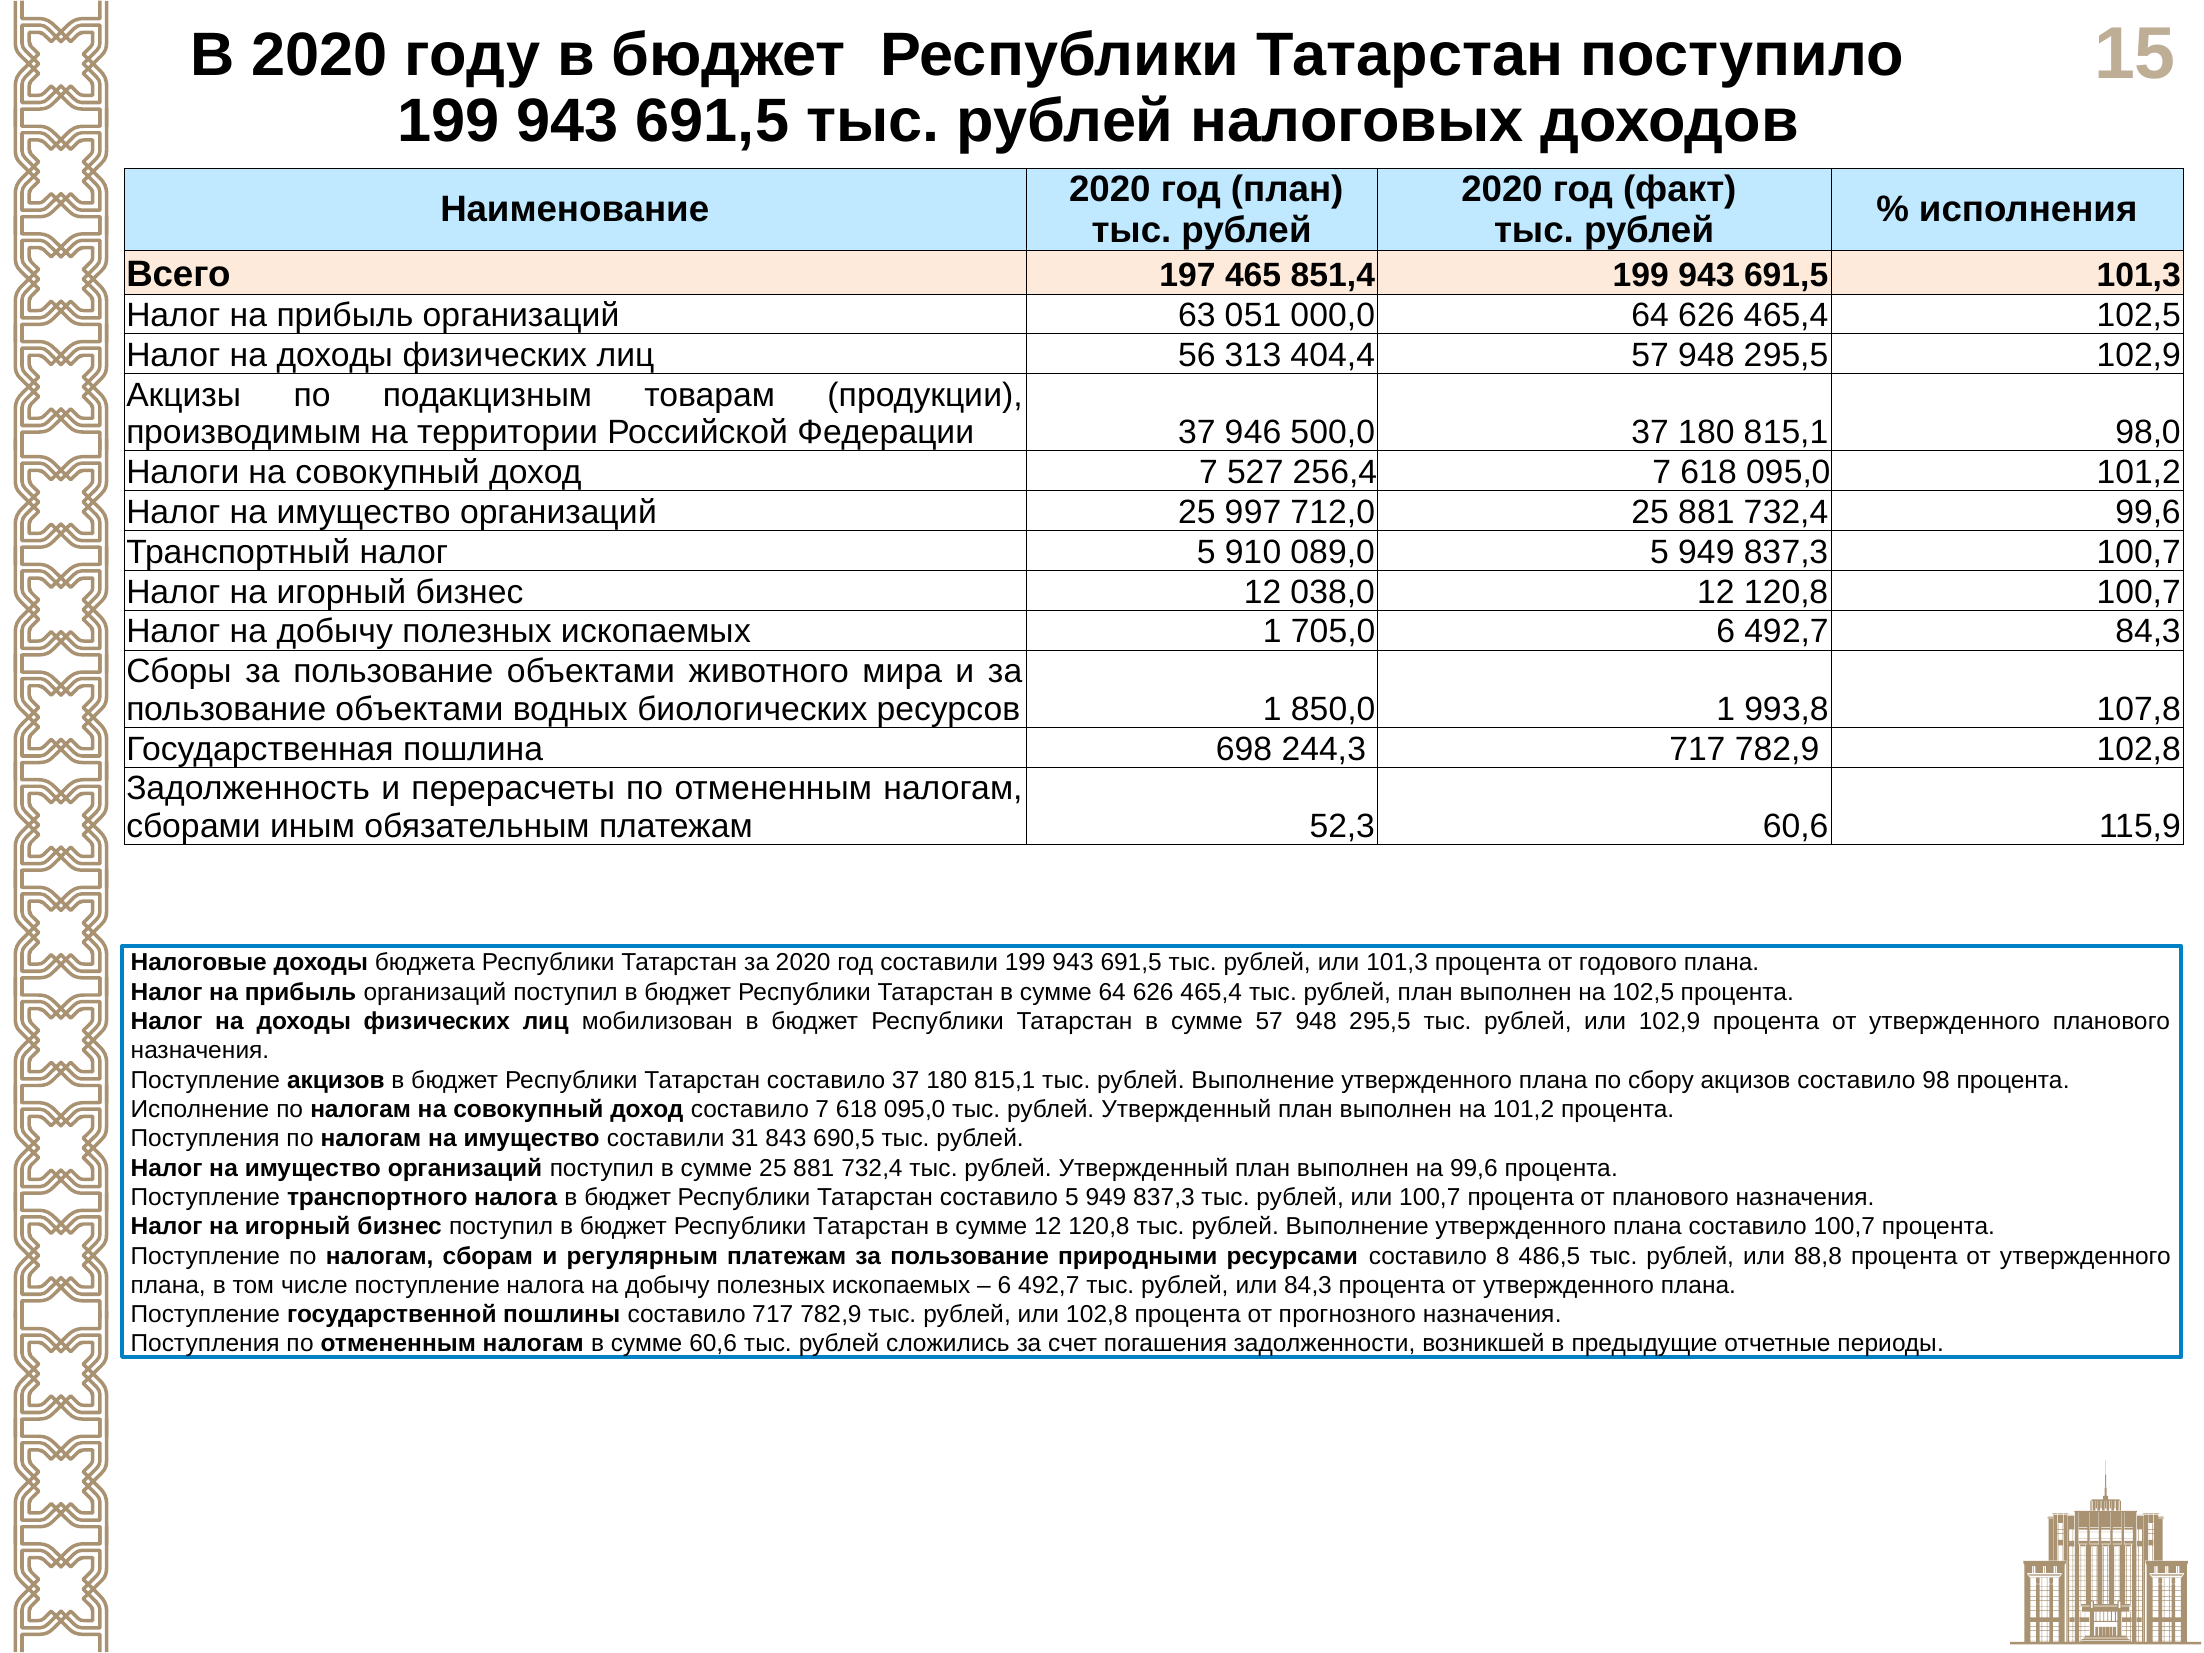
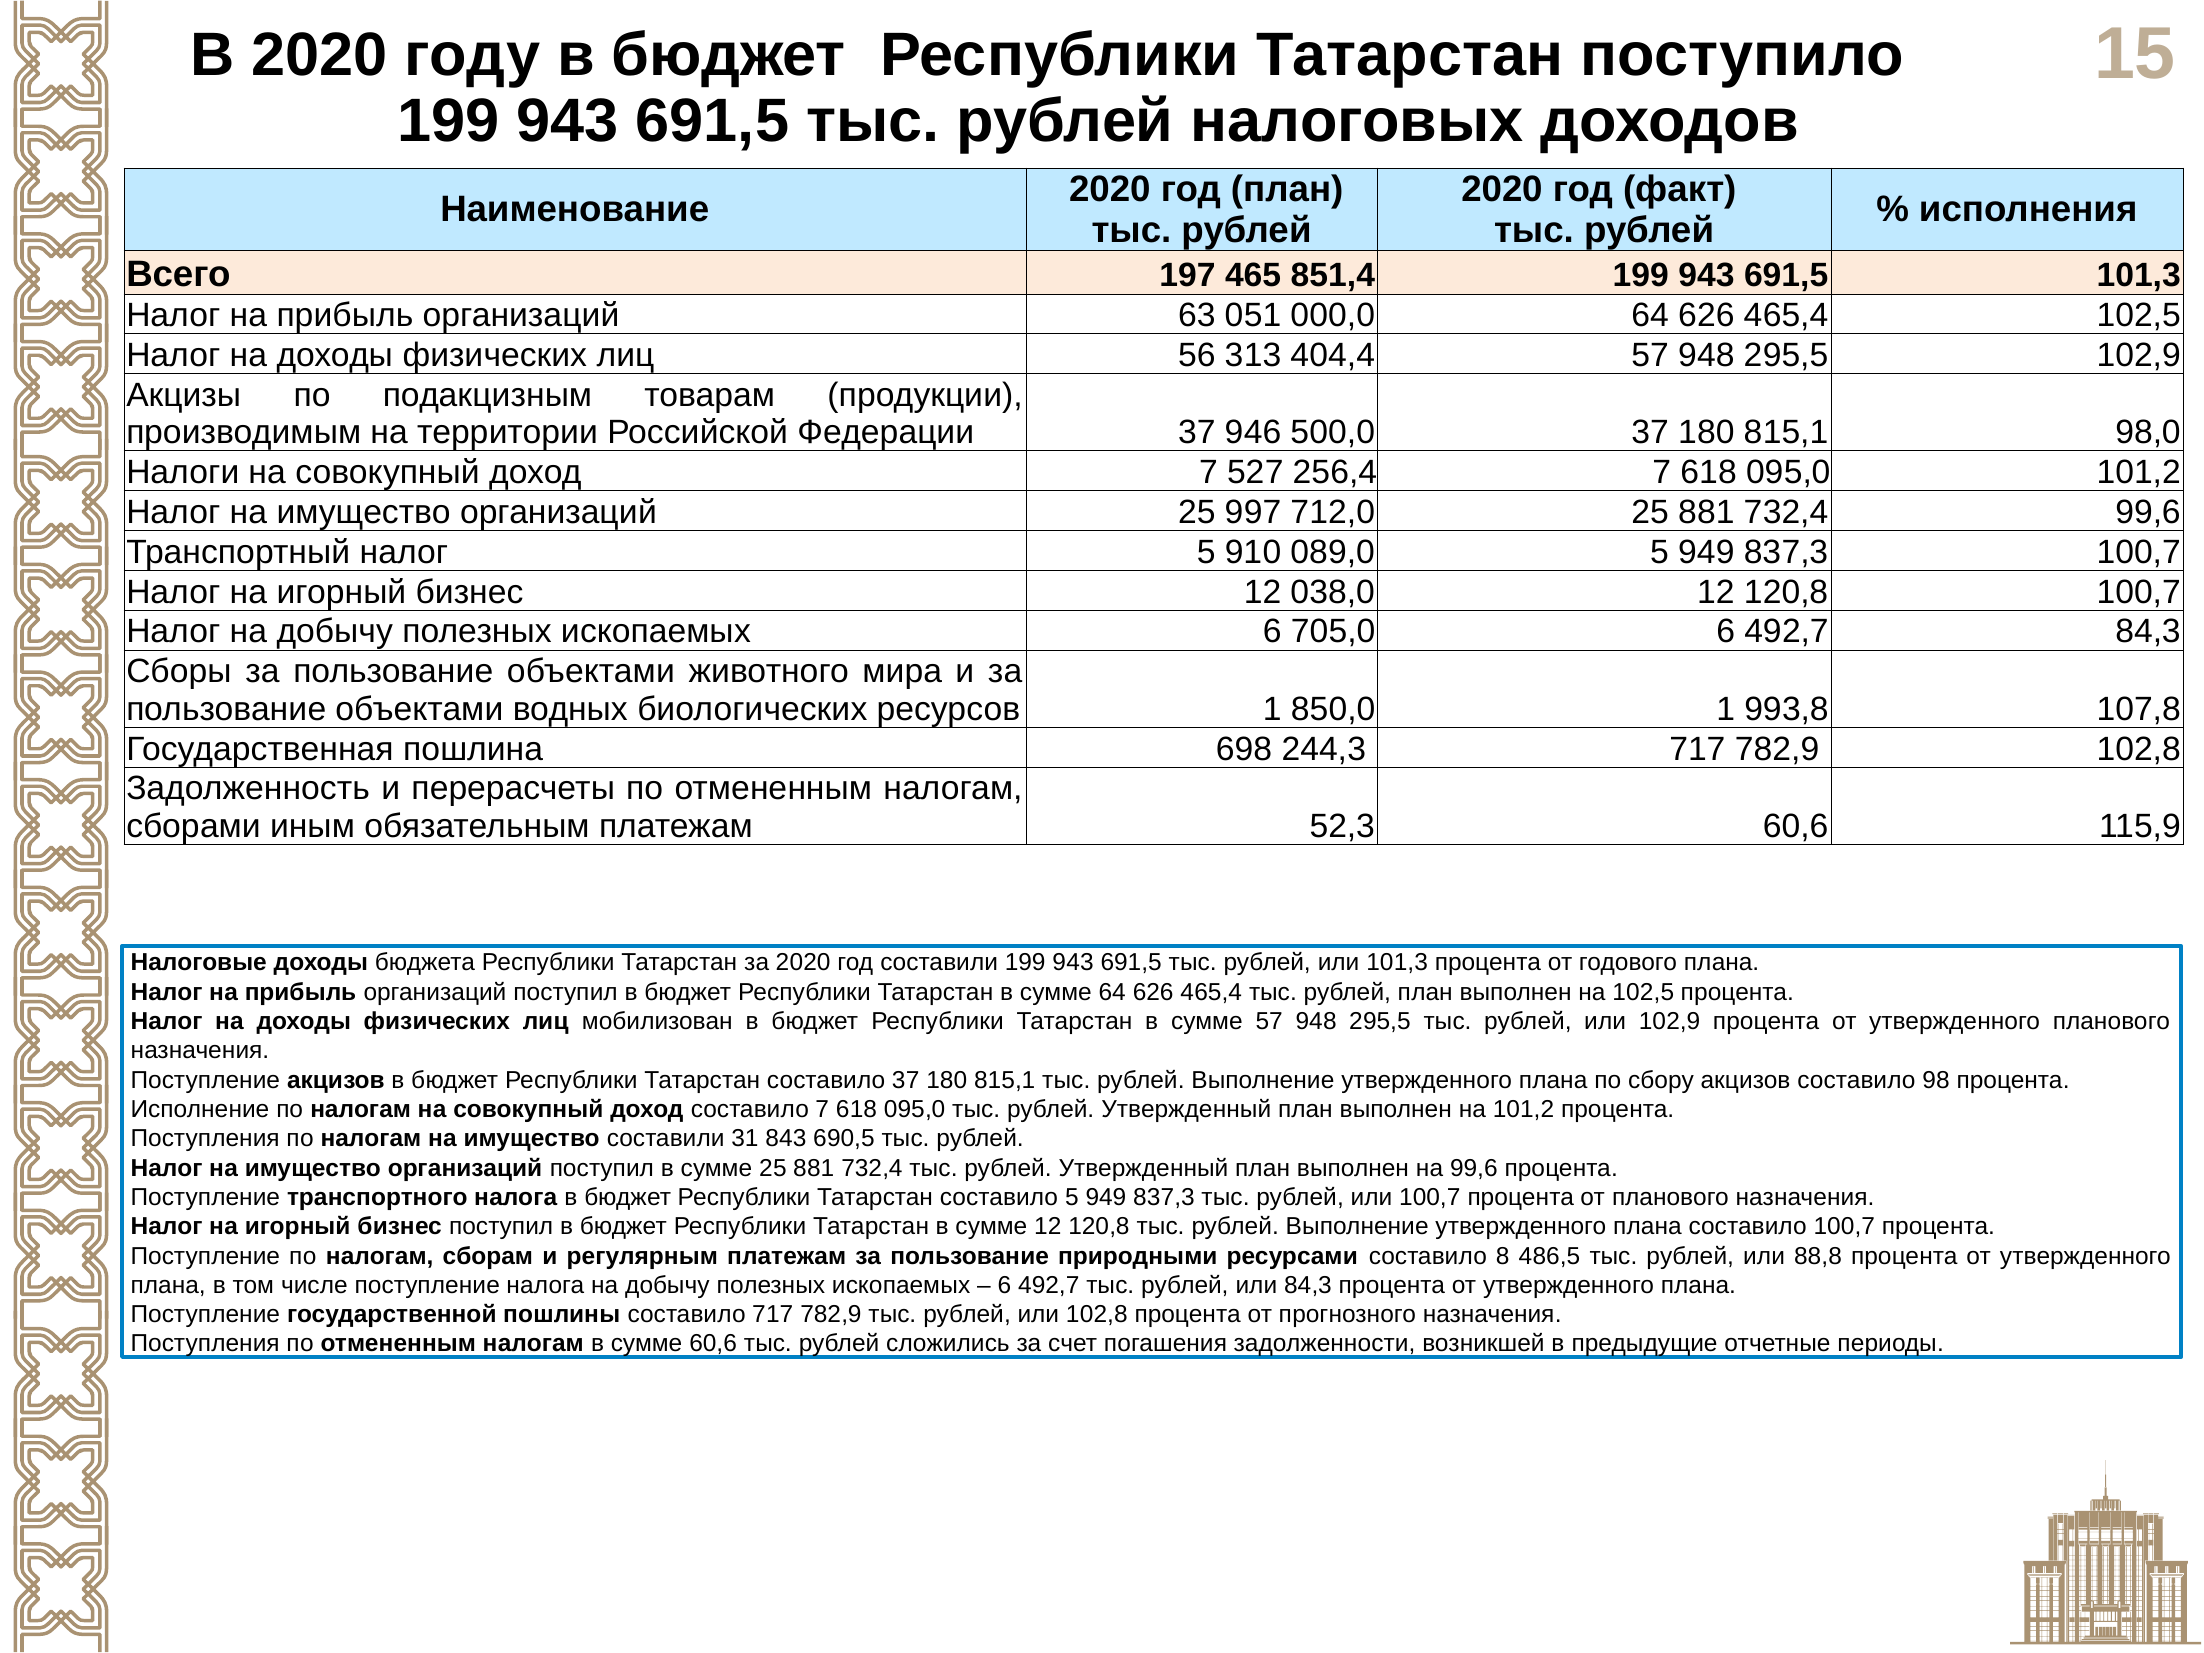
ископаемых 1: 1 -> 6 (1272, 632)
